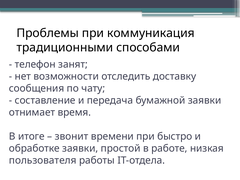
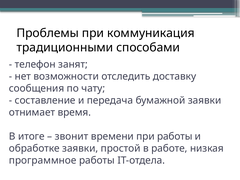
при быстро: быстро -> работы (175, 136)
пользователя: пользователя -> программное (43, 160)
